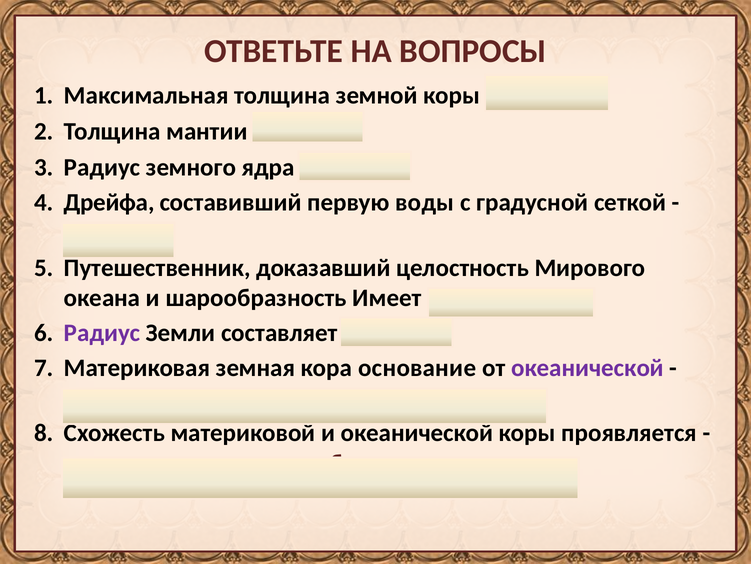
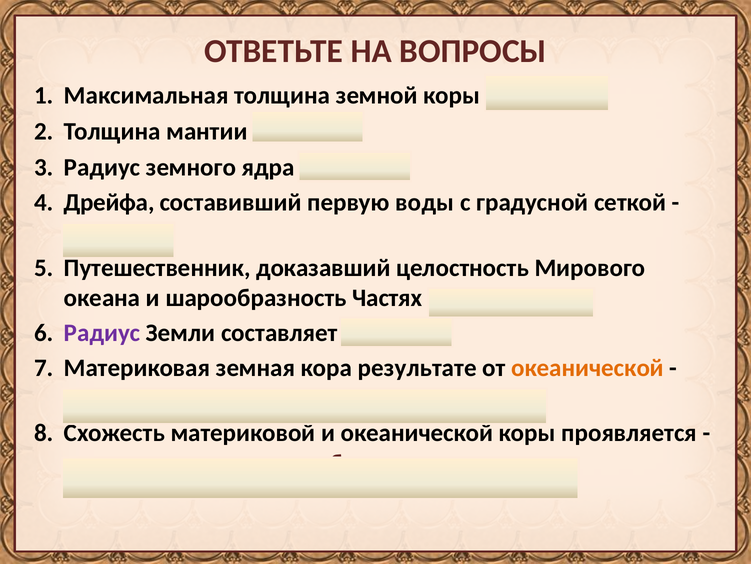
Имеет: Имеет -> Частях (387, 297)
основание: основание -> результате (417, 368)
океанической colour: purple -> orange (588, 368)
